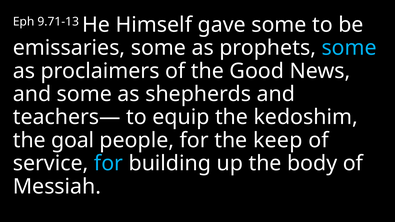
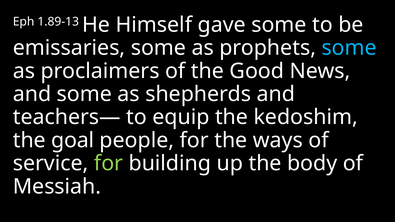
9.71-13: 9.71-13 -> 1.89-13 (58, 22)
keep: keep -> ways (278, 140)
for colour: light blue -> light green (108, 164)
